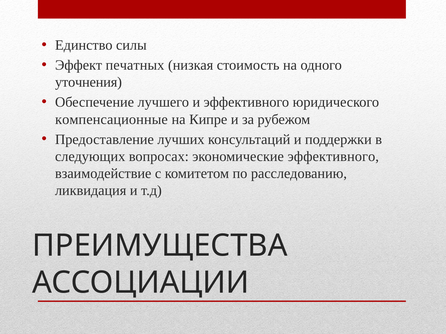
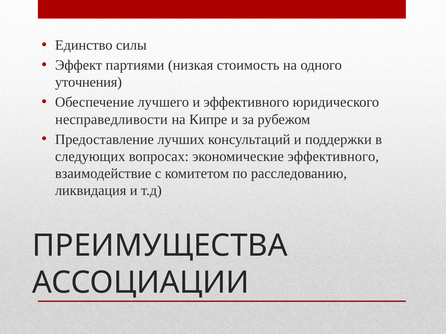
печатных: печатных -> партиями (135, 65)
компенсационные: компенсационные -> несправедливости (111, 119)
